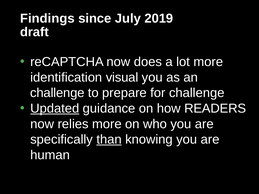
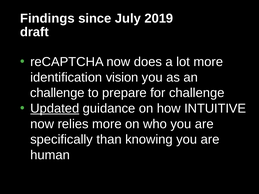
visual: visual -> vision (122, 78)
READERS: READERS -> INTUITIVE (215, 109)
than underline: present -> none (109, 140)
